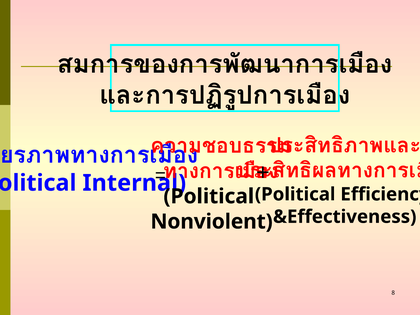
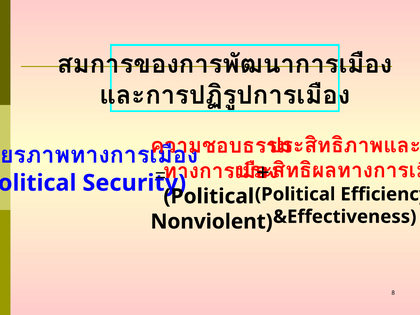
Internal: Internal -> Security (134, 183)
